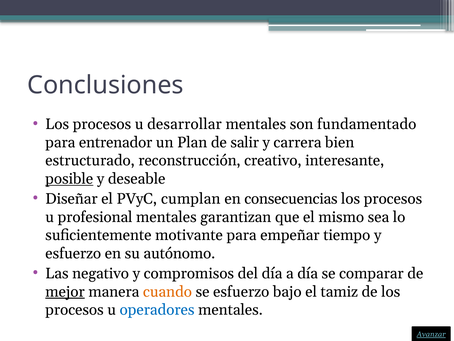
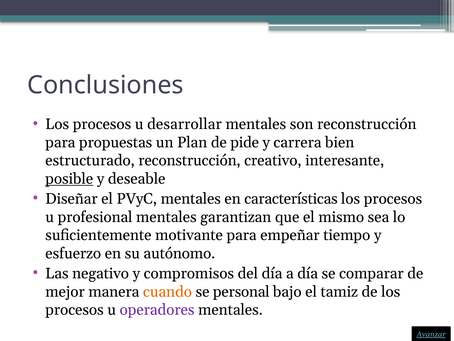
son fundamentado: fundamentado -> reconstrucción (367, 124)
entrenador: entrenador -> propuestas (116, 142)
salir: salir -> pide (245, 142)
PVyC cumplan: cumplan -> mentales (191, 199)
consecuencias: consecuencias -> características (291, 199)
mejor underline: present -> none (65, 291)
se esfuerzo: esfuerzo -> personal (241, 291)
operadores colour: blue -> purple (157, 309)
